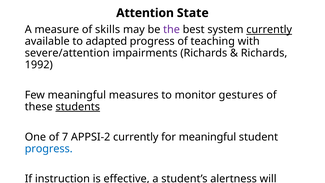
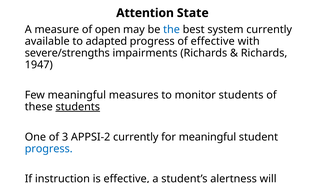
skills: skills -> open (108, 30)
the colour: purple -> blue (172, 30)
currently underline: present -> none (269, 30)
of teaching: teaching -> effective (213, 41)
severe/attention: severe/attention -> severe/strengths (67, 53)
1992: 1992 -> 1947 (39, 65)
monitor gestures: gestures -> students (241, 95)
7: 7 -> 3 (65, 137)
